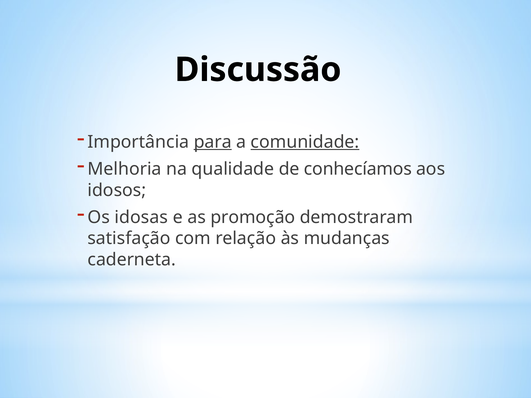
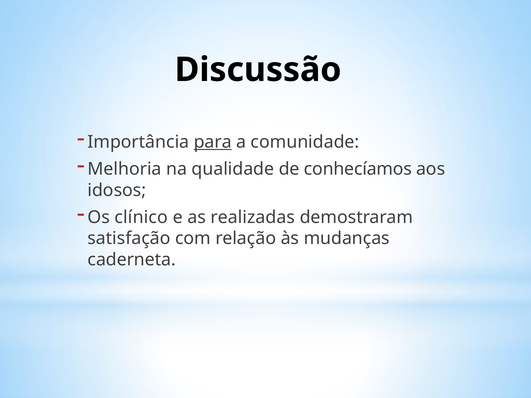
comunidade underline: present -> none (305, 142)
idosas: idosas -> clínico (141, 217)
promoção: promoção -> realizadas (253, 217)
